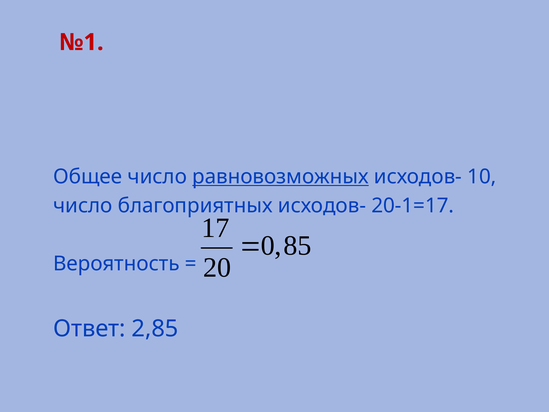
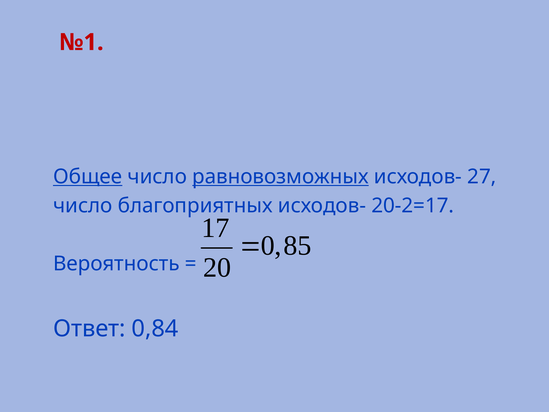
Общее underline: none -> present (88, 177)
10: 10 -> 27 (482, 177)
20-1=17: 20-1=17 -> 20-2=17 (413, 206)
2,85: 2,85 -> 0,84 (155, 328)
